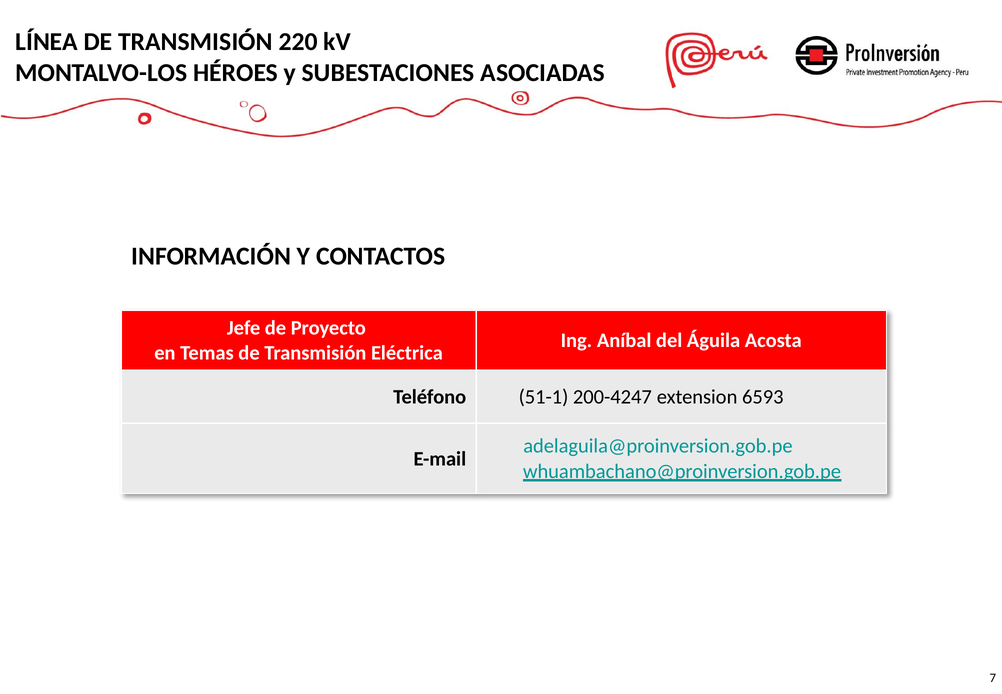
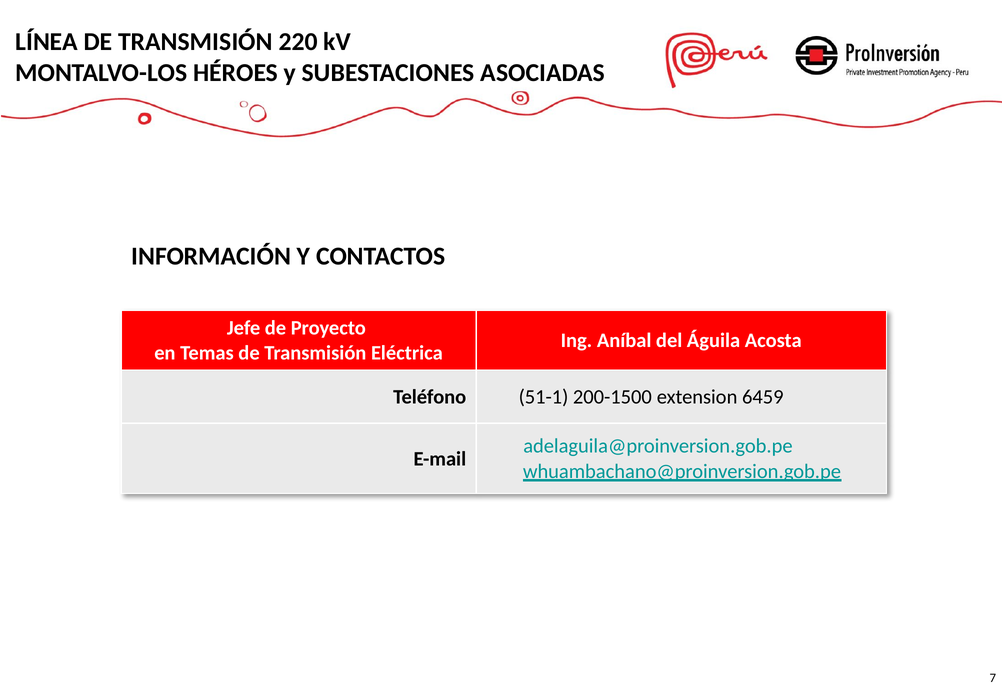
200-4247: 200-4247 -> 200-1500 (612, 397)
6593: 6593 -> 6459 (763, 397)
